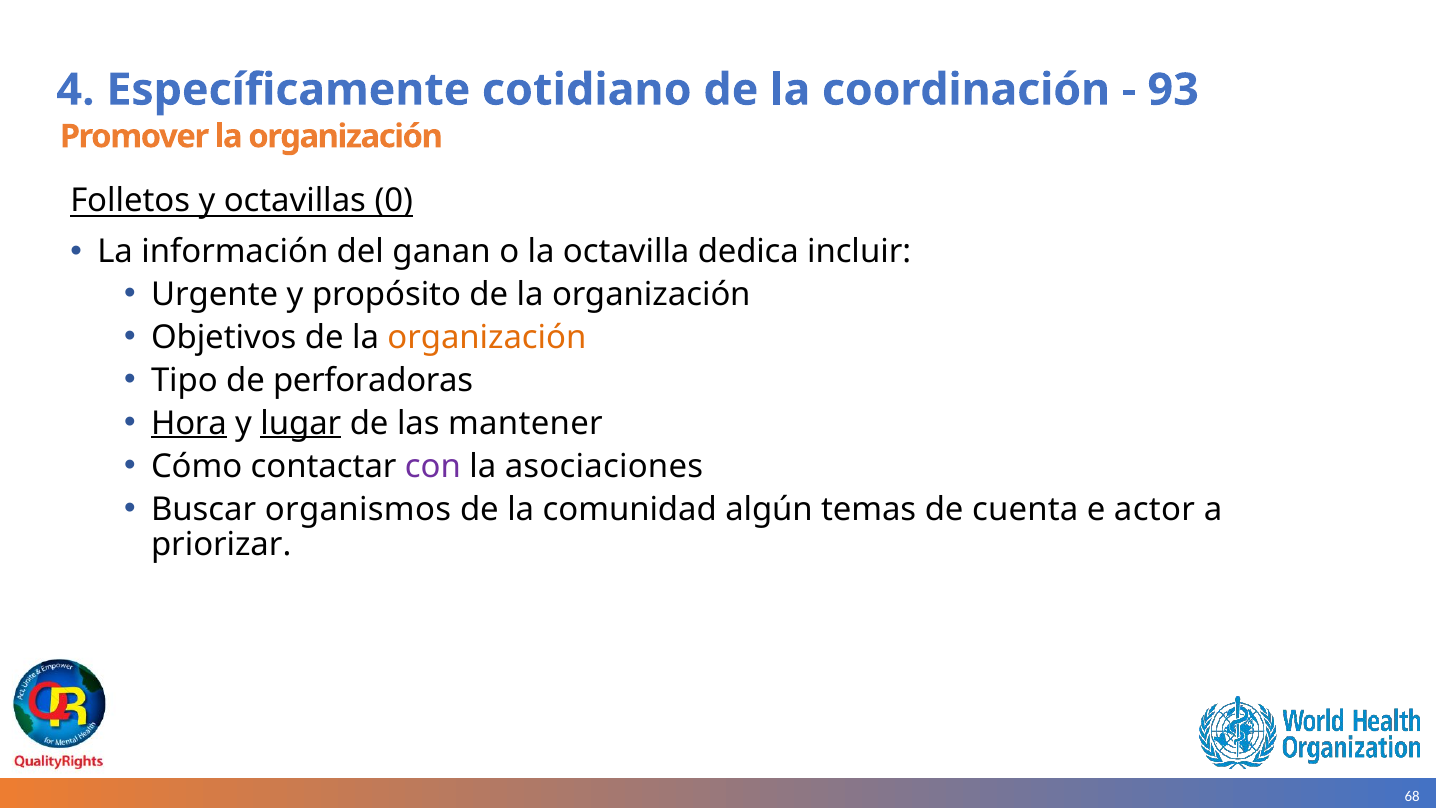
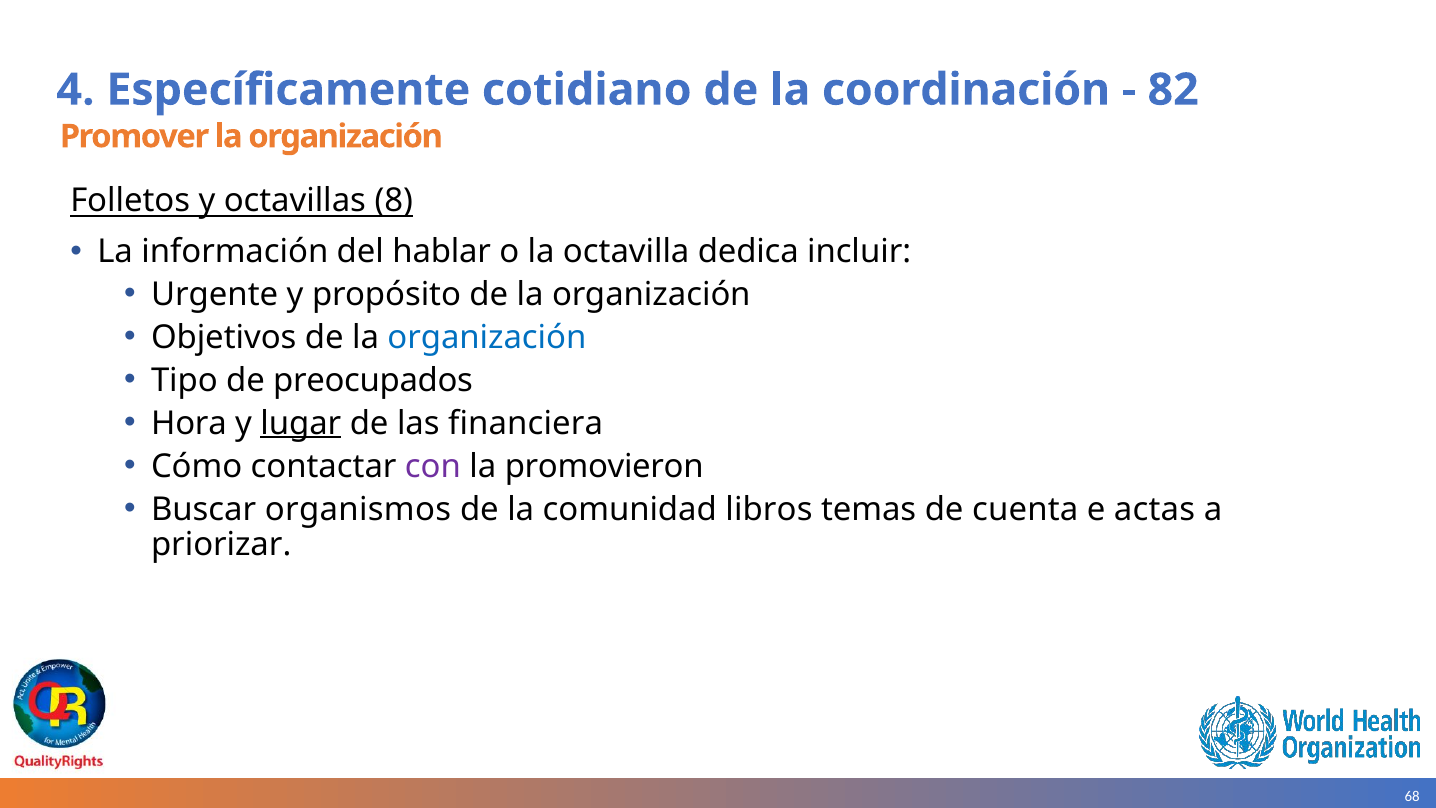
93: 93 -> 82 (1173, 90)
0: 0 -> 8 (394, 201)
ganan: ganan -> hablar (442, 251)
organización colour: orange -> blue (487, 337)
perforadoras: perforadoras -> preocupados (373, 380)
Hora underline: present -> none (189, 423)
mantener: mantener -> financiera (526, 423)
asociaciones: asociaciones -> promovieron (604, 466)
algún: algún -> libros (769, 509)
actor: actor -> actas (1155, 509)
